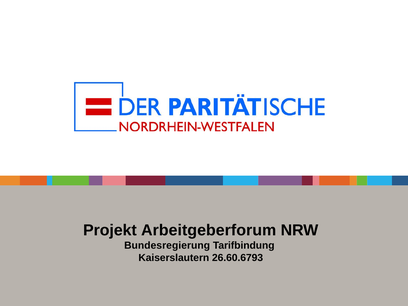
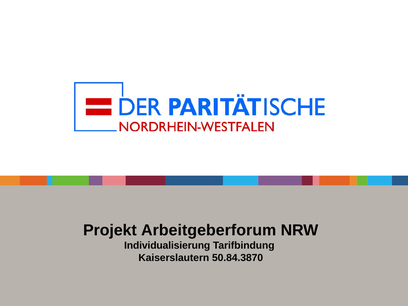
Bundesregierung: Bundesregierung -> Individualisierung (167, 245)
26.60.6793: 26.60.6793 -> 50.84.3870 (238, 258)
